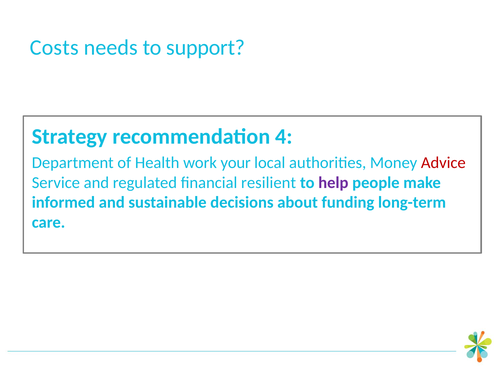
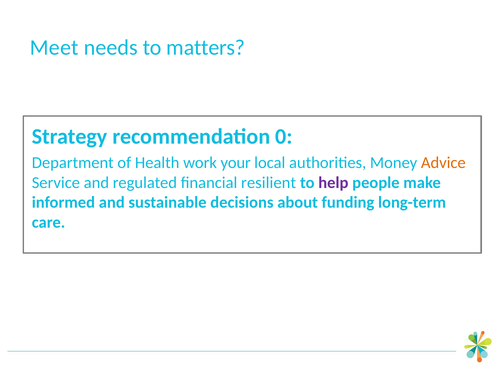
Costs: Costs -> Meet (54, 48)
support: support -> matters (206, 48)
4: 4 -> 0 (284, 136)
Advice colour: red -> orange (443, 163)
